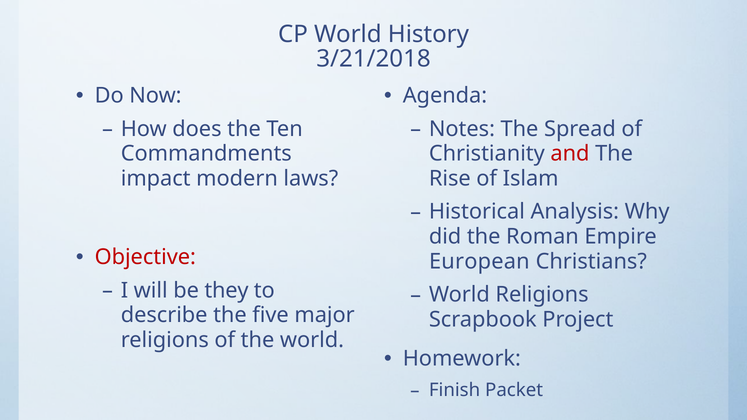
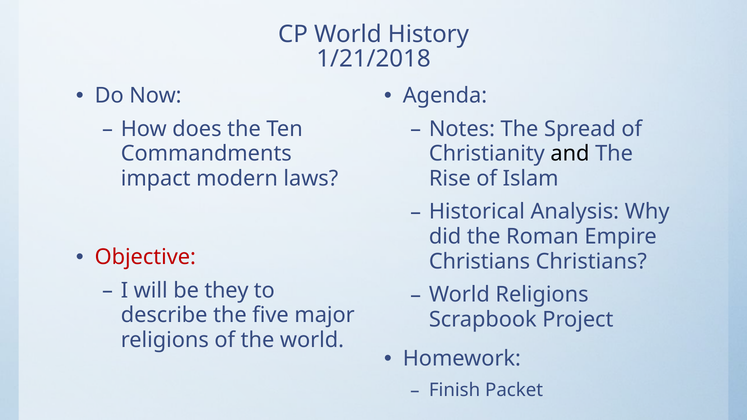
3/21/2018: 3/21/2018 -> 1/21/2018 (374, 59)
and colour: red -> black (570, 154)
European: European -> Christians (480, 262)
